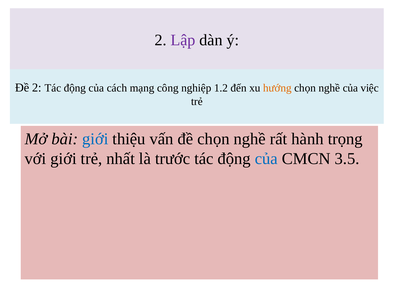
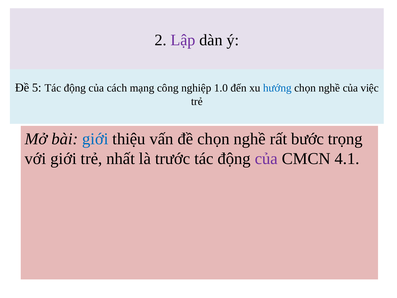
Đề 2: 2 -> 5 (37, 88)
1.2: 1.2 -> 1.0 (221, 88)
hướng colour: orange -> blue (277, 88)
hành: hành -> bước (308, 139)
của colour: blue -> purple (266, 159)
3.5: 3.5 -> 4.1 (347, 159)
